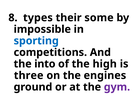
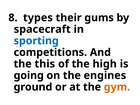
some: some -> gums (99, 18)
impossible: impossible -> spacecraft (42, 29)
into: into -> this (45, 64)
three: three -> going (29, 75)
gym colour: purple -> orange (117, 87)
